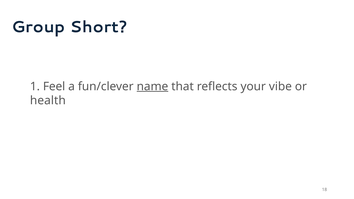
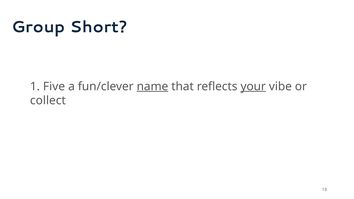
Feel: Feel -> Five (54, 86)
your underline: none -> present (253, 86)
health: health -> collect (48, 101)
